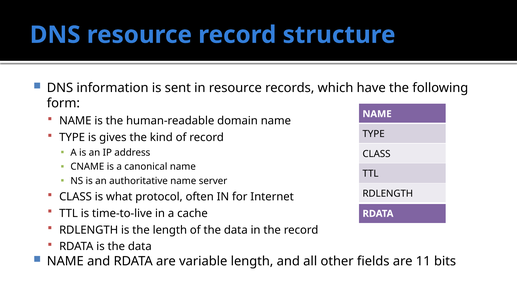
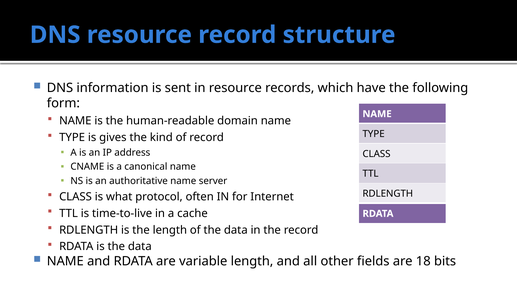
11: 11 -> 18 (423, 261)
